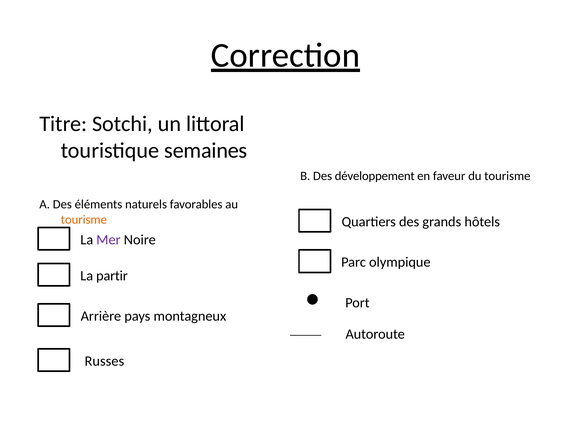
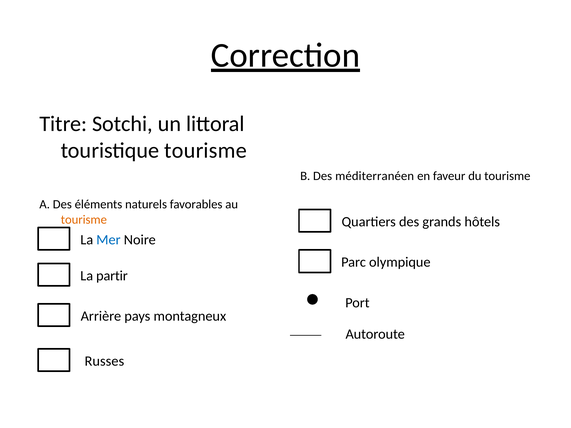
touristique semaines: semaines -> tourisme (206, 151)
développement: développement -> méditerranéen (375, 176)
Mer colour: purple -> blue (108, 240)
